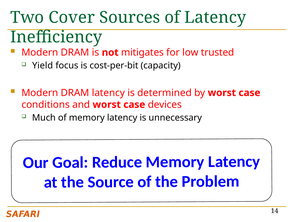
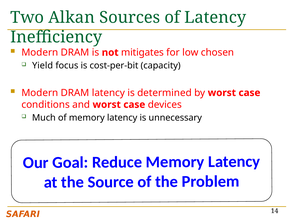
Cover: Cover -> Alkan (72, 17)
trusted: trusted -> chosen (218, 52)
